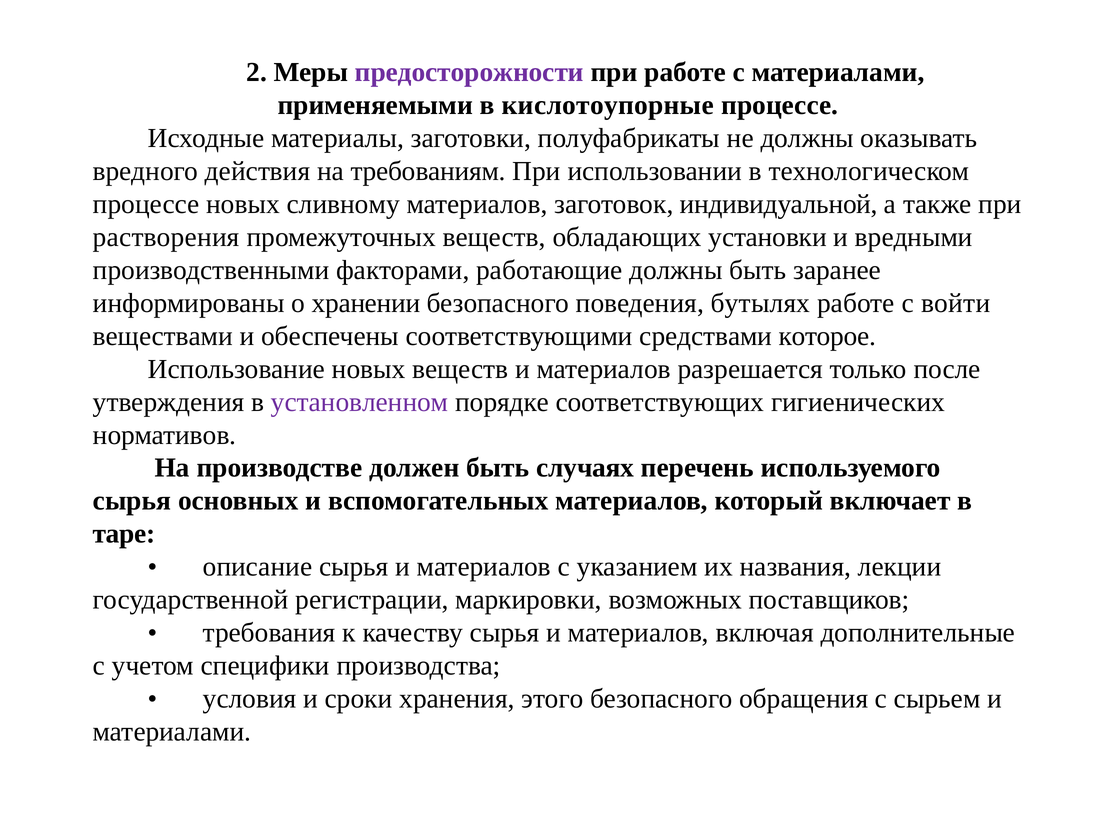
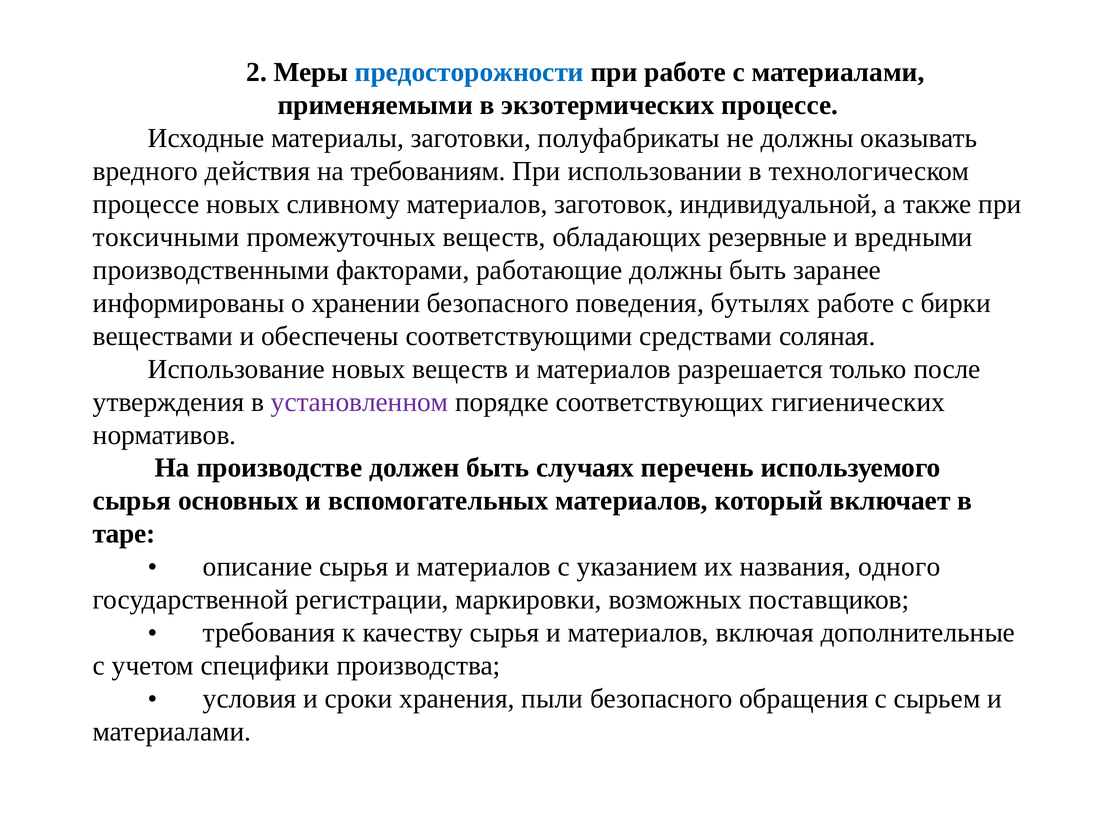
предосторожности colour: purple -> blue (469, 72)
кислотоупорные: кислотоупорные -> экзотермических (608, 105)
растворения: растворения -> токсичными (166, 237)
установки: установки -> резервные (768, 237)
войти: войти -> бирки (956, 303)
которое: которое -> соляная (827, 336)
лекции: лекции -> одного (899, 567)
этого: этого -> пыли (552, 699)
